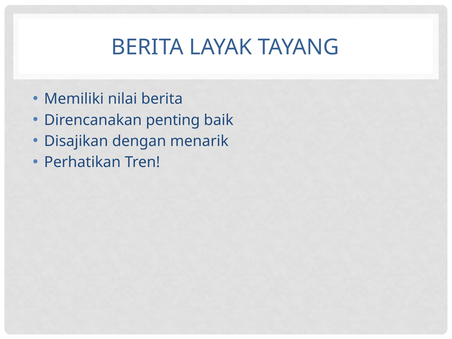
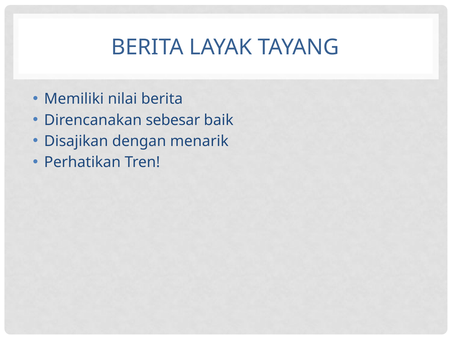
penting: penting -> sebesar (173, 120)
